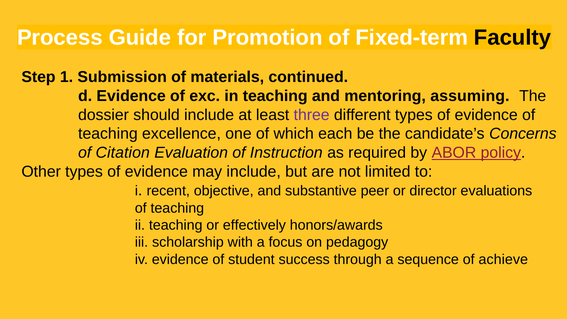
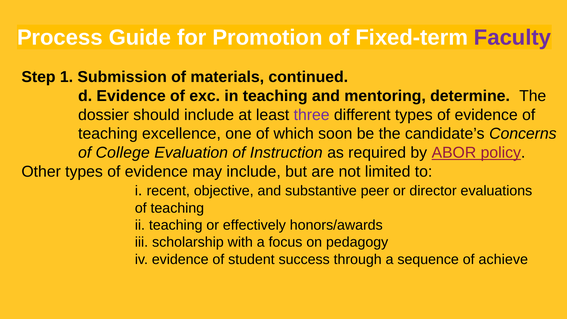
Faculty colour: black -> purple (513, 37)
assuming: assuming -> determine (470, 96)
each: each -> soon (335, 134)
Citation: Citation -> College (123, 153)
